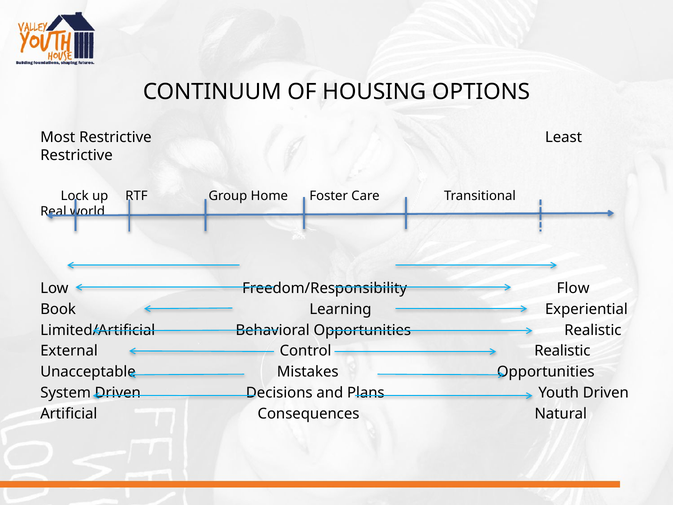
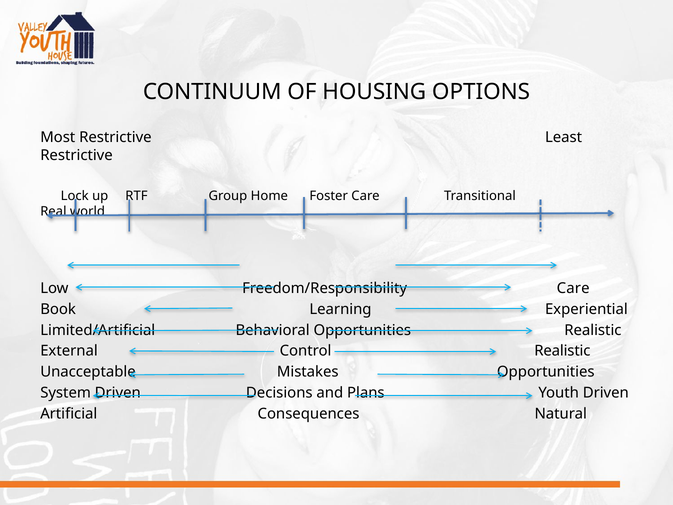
Flow: Flow -> Care (573, 288)
